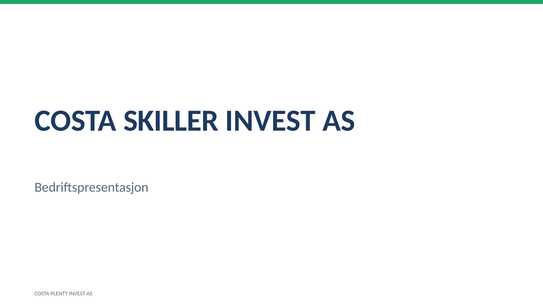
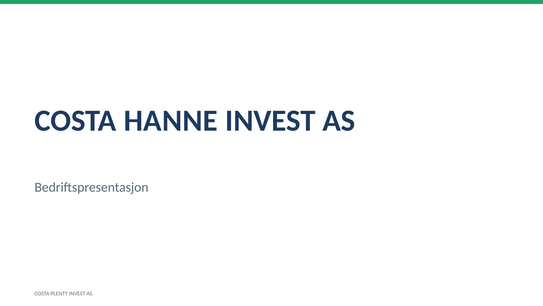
SKILLER: SKILLER -> HANNE (171, 120)
